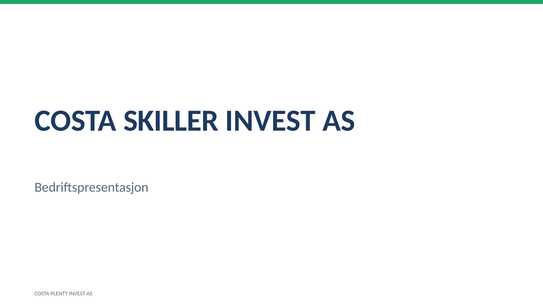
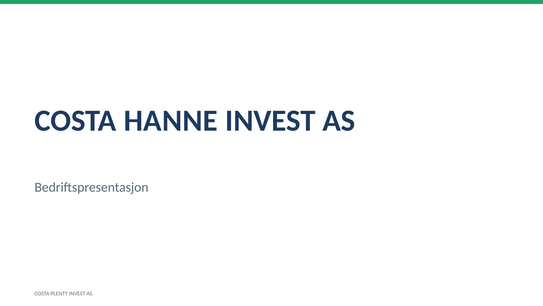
SKILLER: SKILLER -> HANNE (171, 120)
